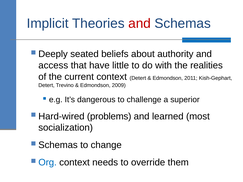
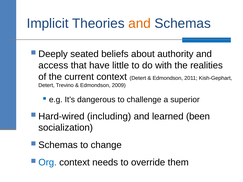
and colour: red -> orange (140, 24)
problems: problems -> including (109, 117)
most: most -> been (198, 117)
